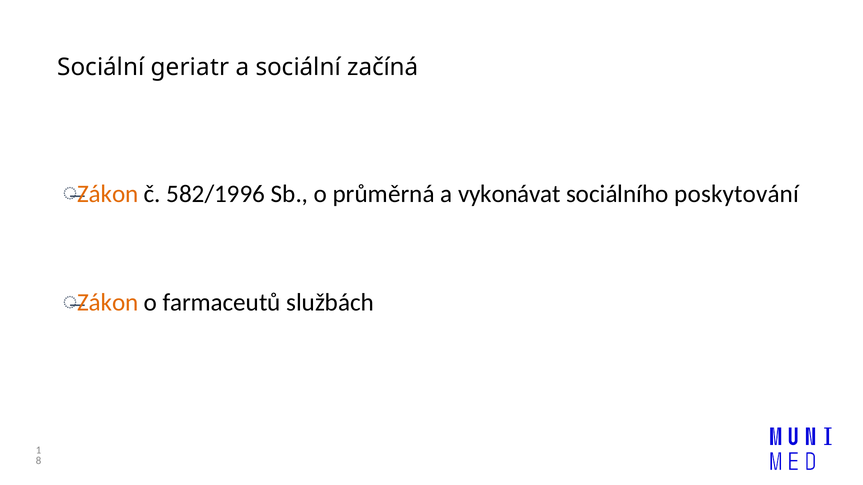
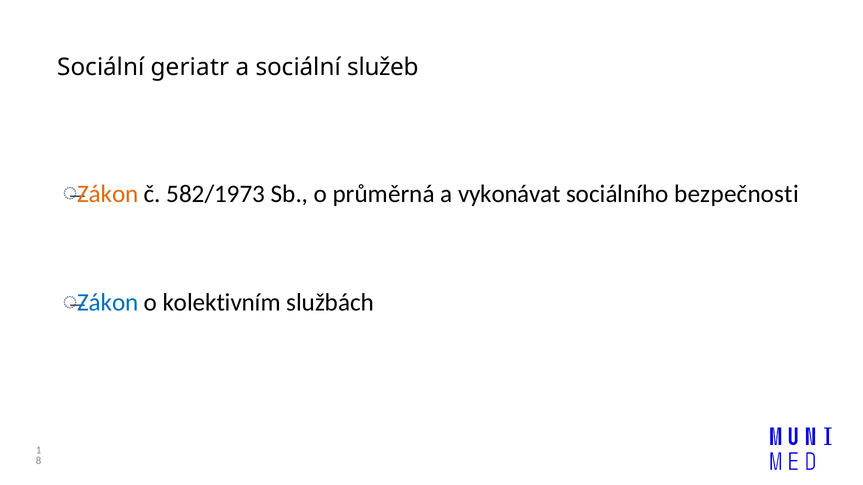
začíná: začíná -> služeb (383, 67)
582/1996: 582/1996 -> 582/1973 (216, 194)
poskytování: poskytování -> bezpečnosti (737, 194)
Zákon colour: orange -> blue (108, 303)
farmaceutů: farmaceutů -> kolektivním (222, 303)
